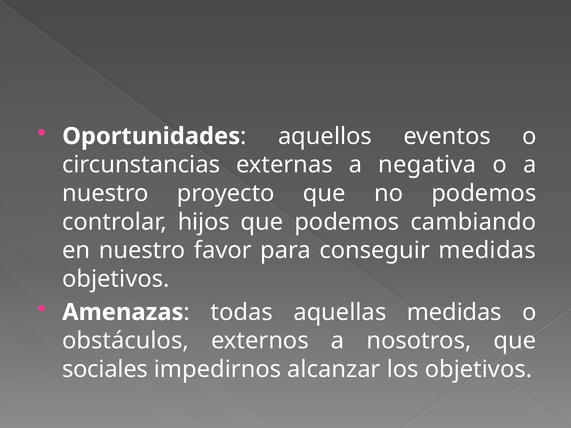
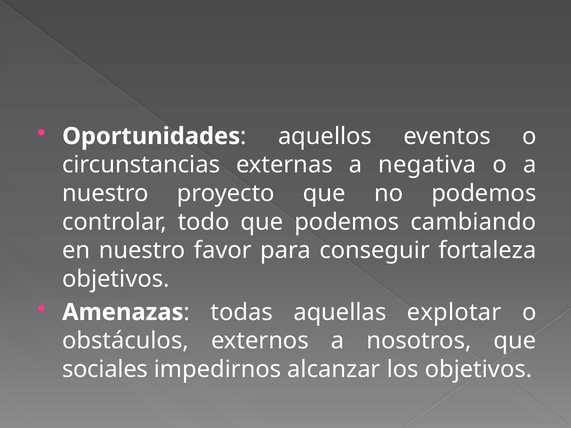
hijos: hijos -> todo (204, 222)
conseguir medidas: medidas -> fortaleza (487, 251)
aquellas medidas: medidas -> explotar (454, 312)
